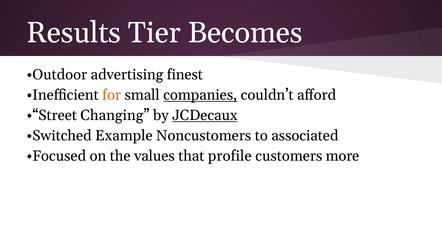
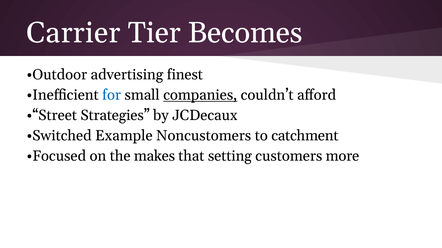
Results: Results -> Carrier (74, 33)
for colour: orange -> blue (112, 95)
Changing: Changing -> Strategies (115, 116)
JCDecaux underline: present -> none (205, 116)
associated: associated -> catchment (305, 136)
values: values -> makes (154, 156)
profile: profile -> setting (230, 156)
